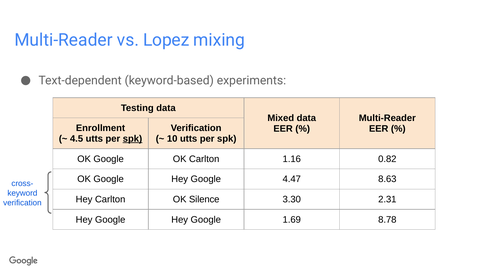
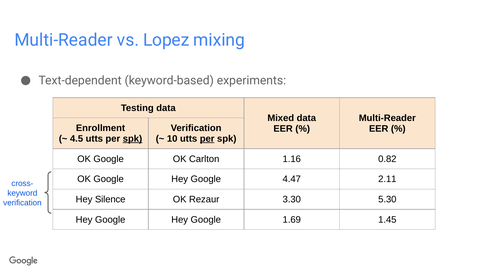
per underline: none -> present (207, 139)
8.63: 8.63 -> 2.11 (387, 179)
Hey Carlton: Carlton -> Silence (110, 199)
Silence: Silence -> Rezaur (204, 199)
2.31: 2.31 -> 5.30 (387, 199)
8.78: 8.78 -> 1.45 (387, 219)
